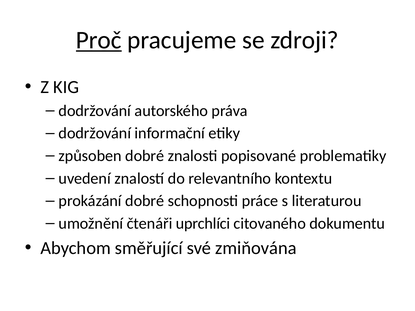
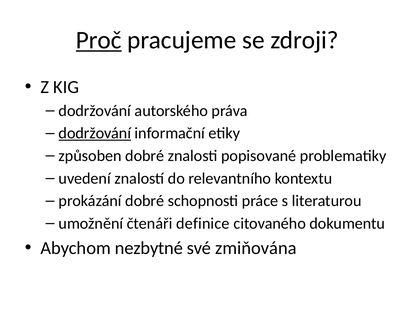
dodržování underline: none -> present (95, 133)
uprchlíci: uprchlíci -> definice (203, 224)
směřující: směřující -> nezbytné (149, 248)
